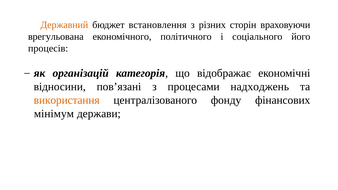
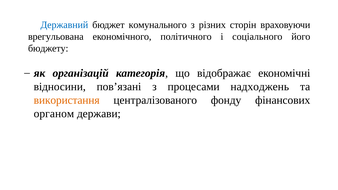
Державний colour: orange -> blue (64, 25)
встановлення: встановлення -> комунального (158, 25)
процесів: процесів -> бюджету (48, 49)
мінімум: мінімум -> органом (54, 114)
